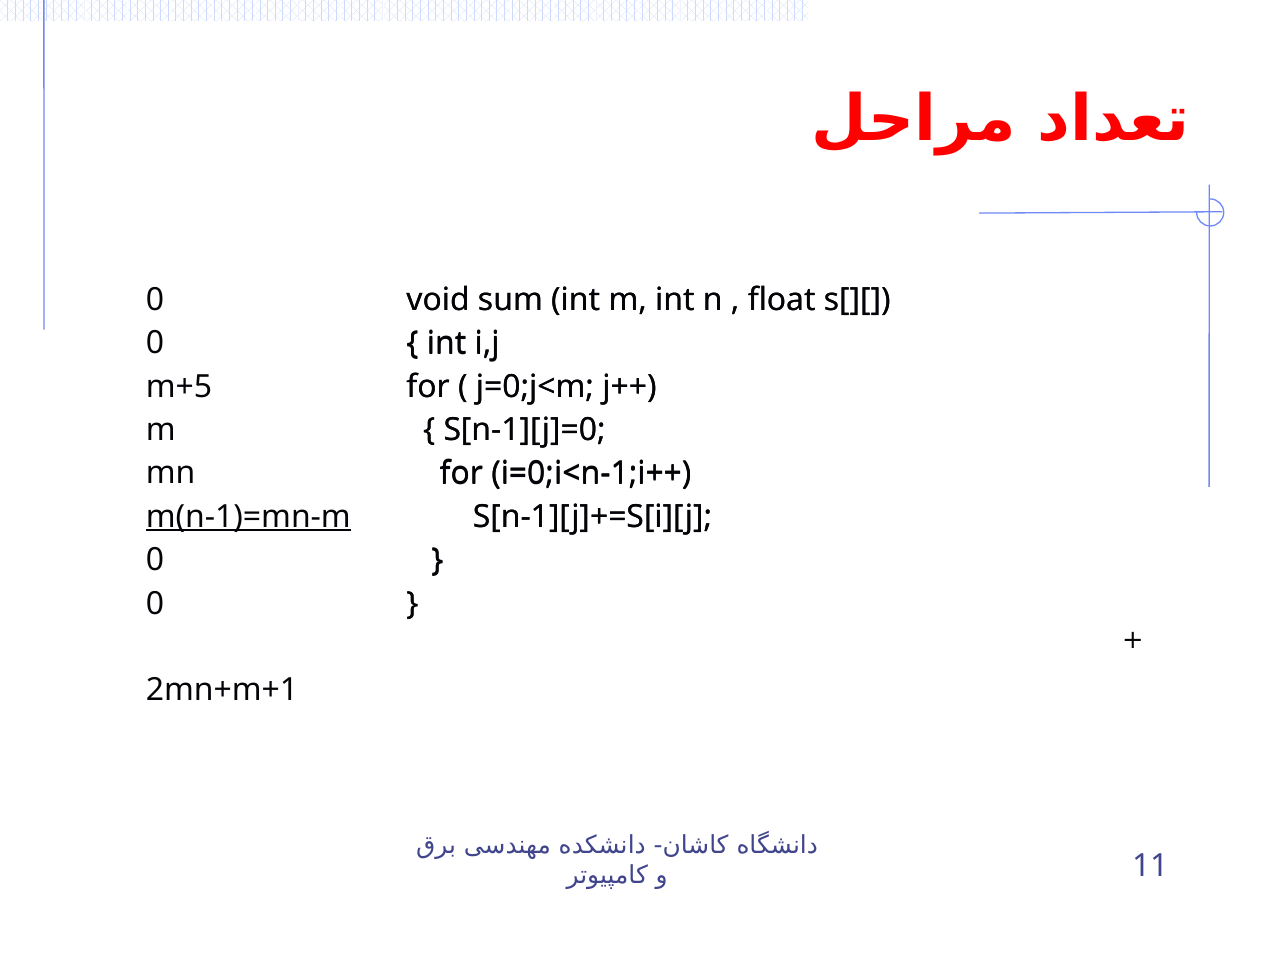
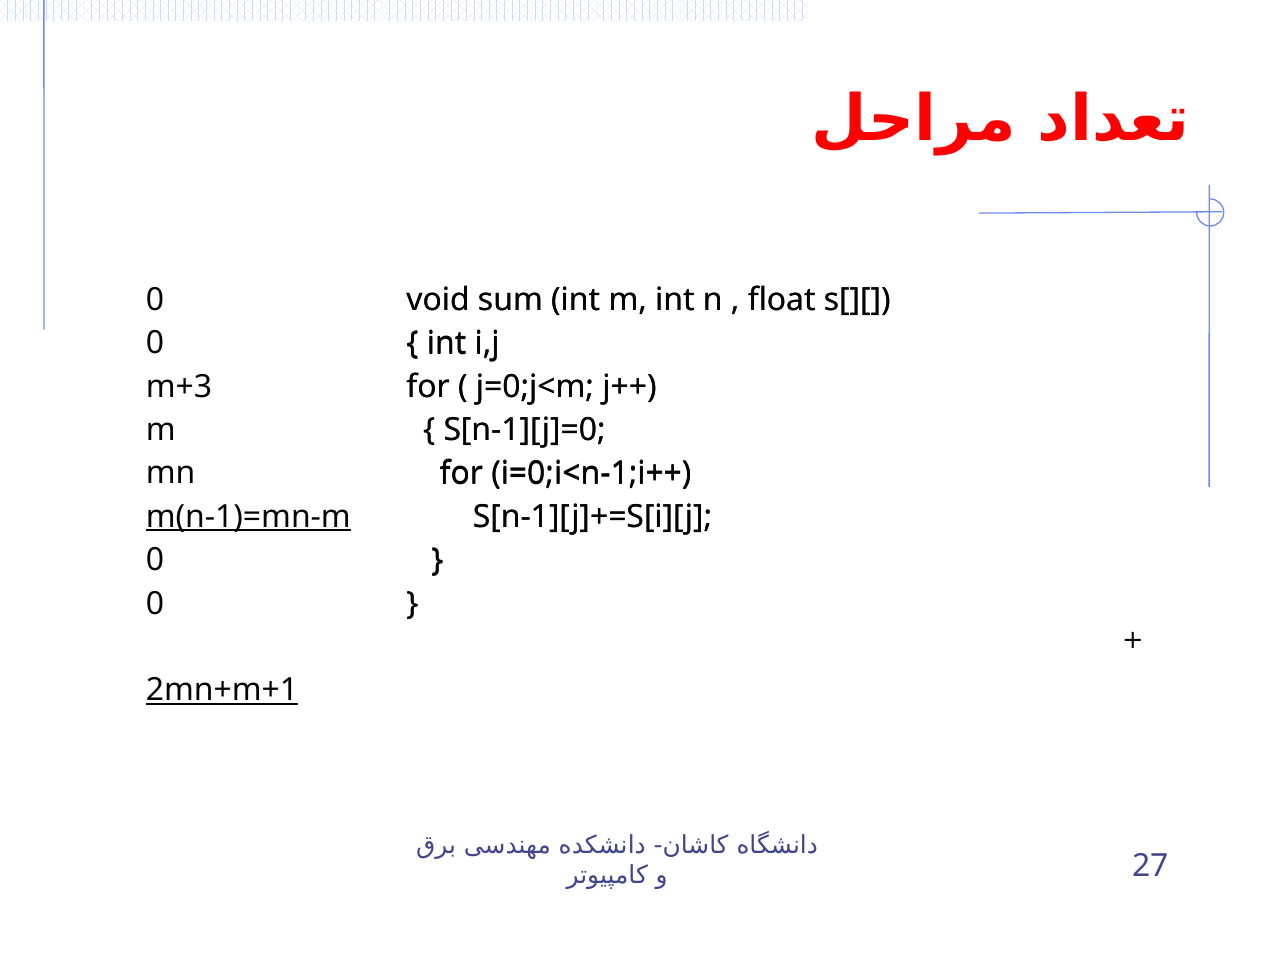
m+5: m+5 -> m+3 (179, 387)
2mn+m+1 underline: none -> present (222, 691)
11: 11 -> 27 (1150, 867)
